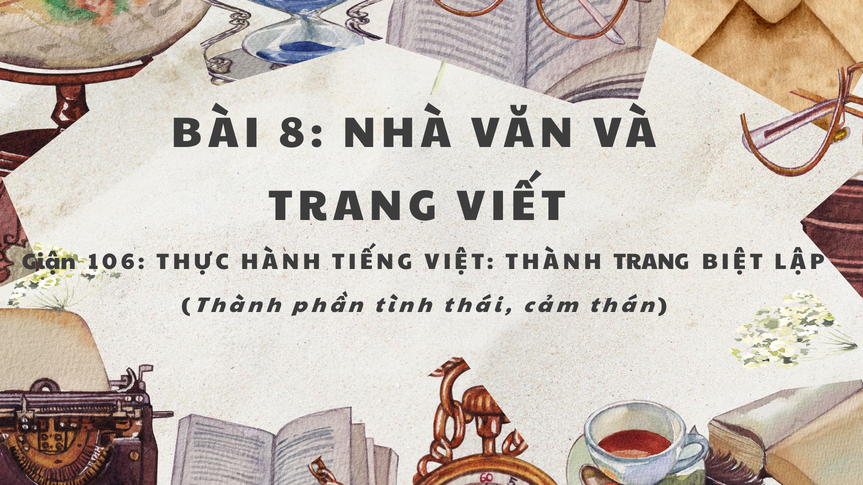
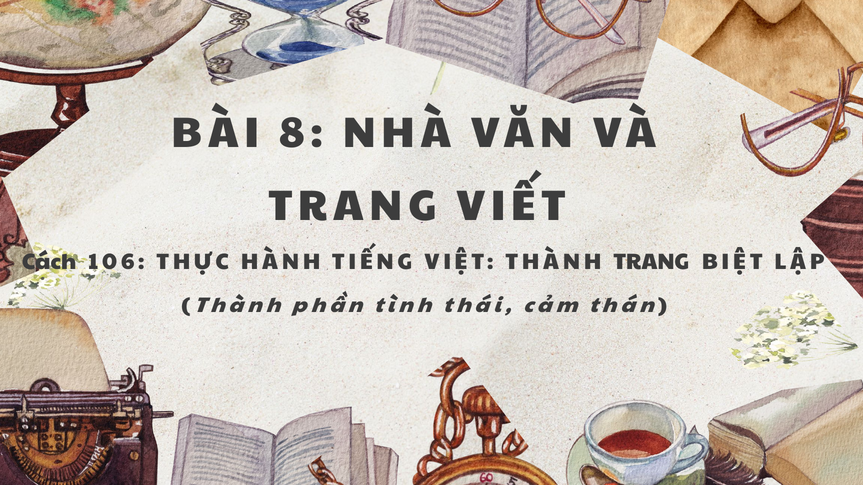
Giận: Giận -> Cách (49, 262)
